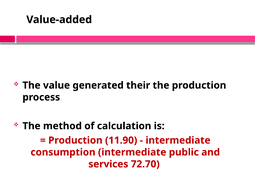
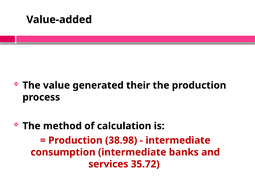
11.90: 11.90 -> 38.98 (121, 141)
public: public -> banks (184, 152)
72.70: 72.70 -> 35.72 (145, 164)
